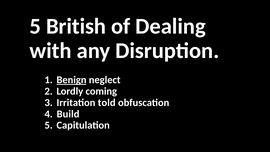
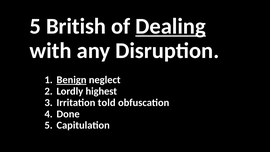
Dealing underline: none -> present (171, 26)
coming: coming -> highest (101, 91)
Build: Build -> Done (68, 114)
